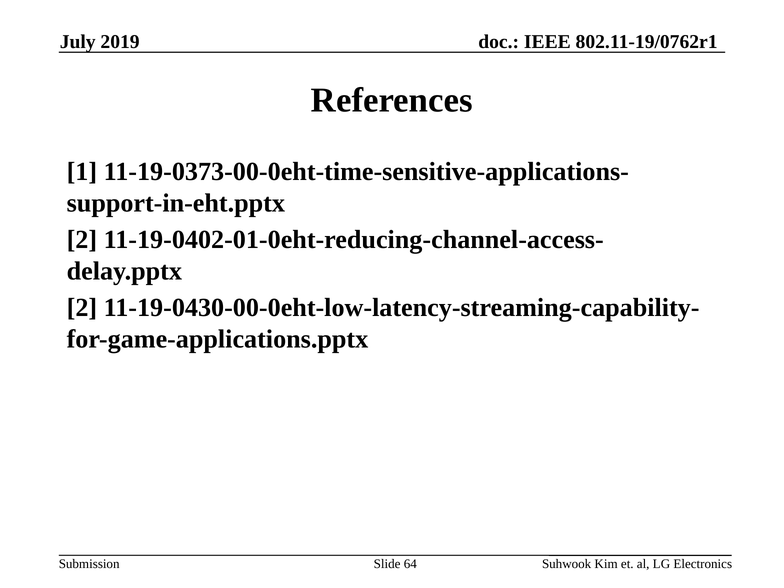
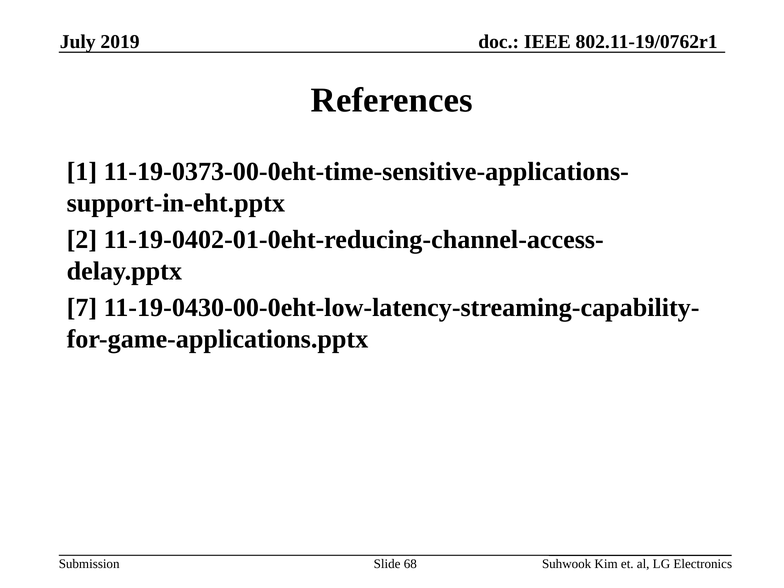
2: 2 -> 7 (82, 308)
64: 64 -> 68 (410, 564)
